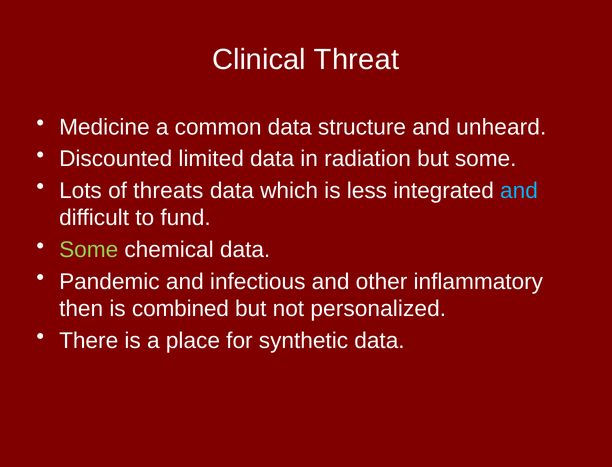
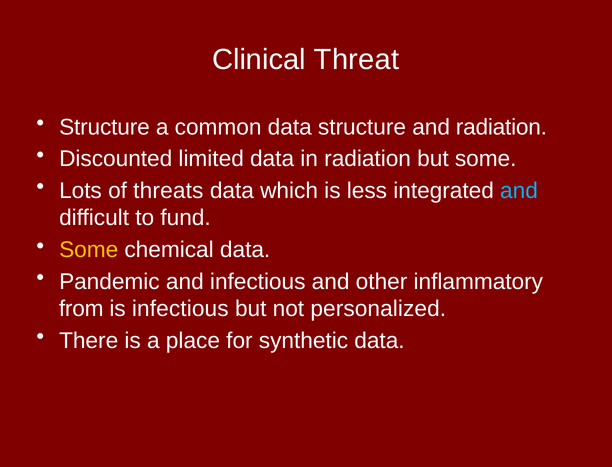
Medicine: Medicine -> Structure (104, 127)
and unheard: unheard -> radiation (501, 127)
Some colour: light green -> yellow (89, 249)
then: then -> from (81, 308)
is combined: combined -> infectious (180, 308)
